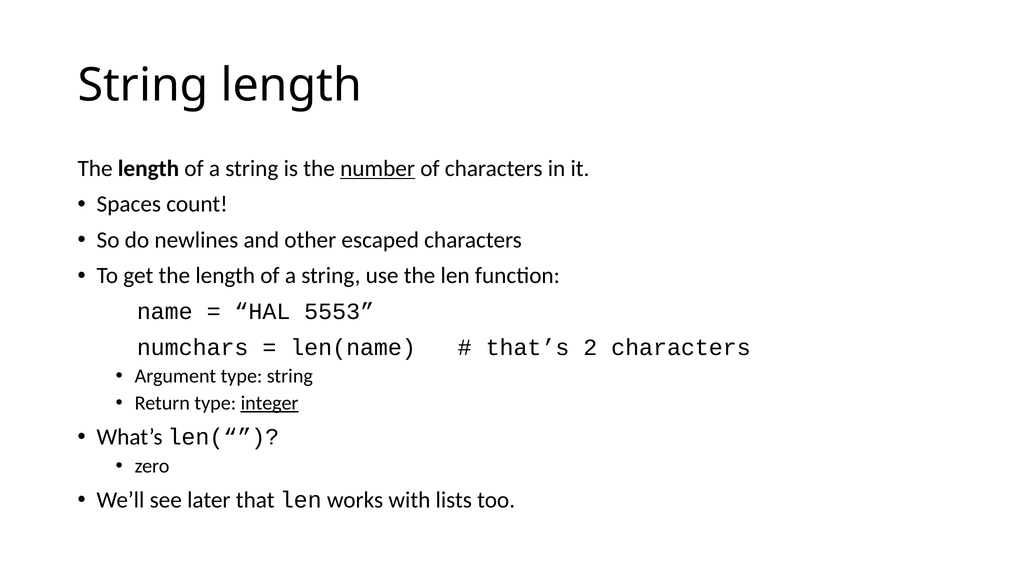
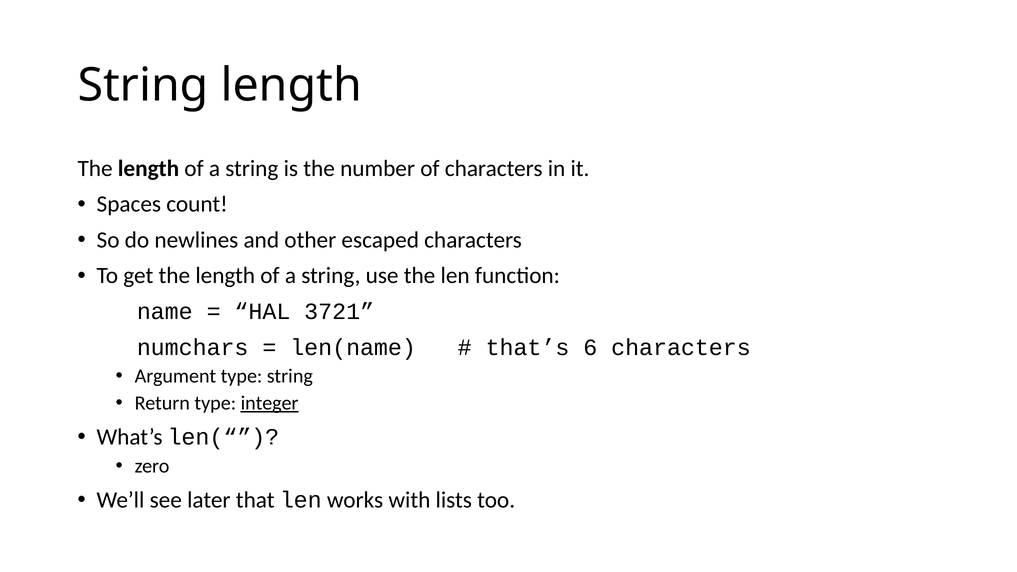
number underline: present -> none (378, 169)
5553: 5553 -> 3721 (339, 312)
2: 2 -> 6 (590, 347)
